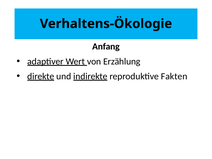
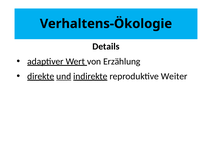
Anfang: Anfang -> Details (106, 47)
und underline: none -> present (64, 76)
Fakten: Fakten -> Weiter (174, 76)
